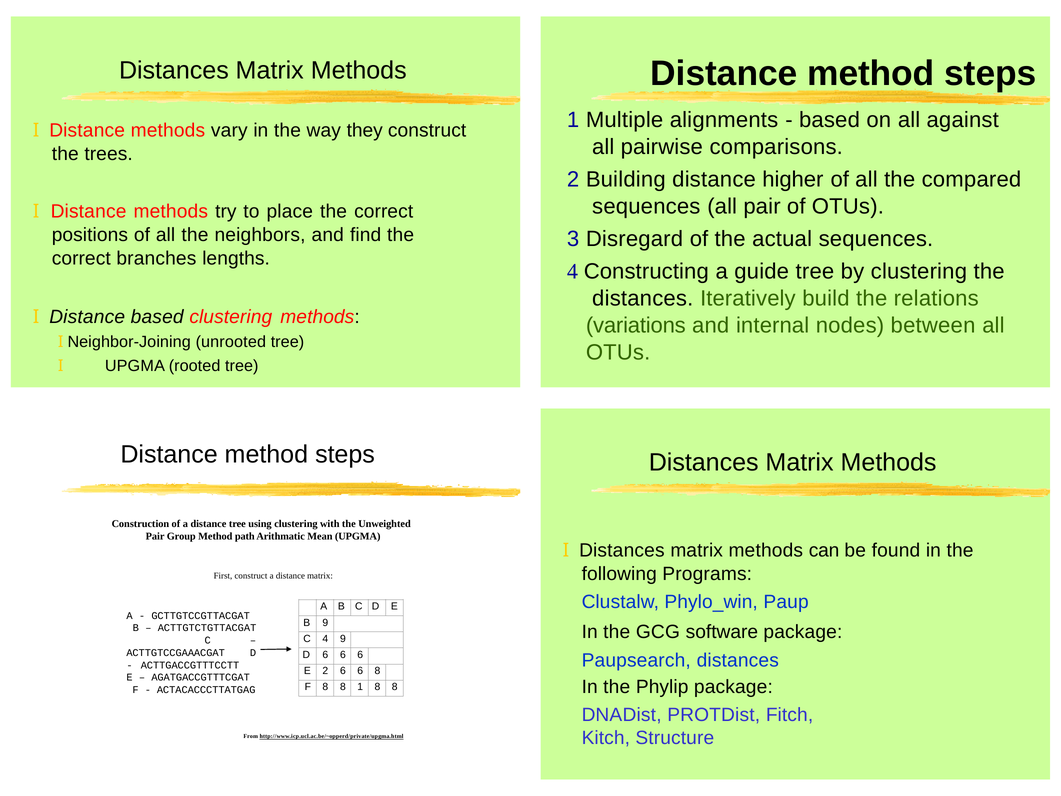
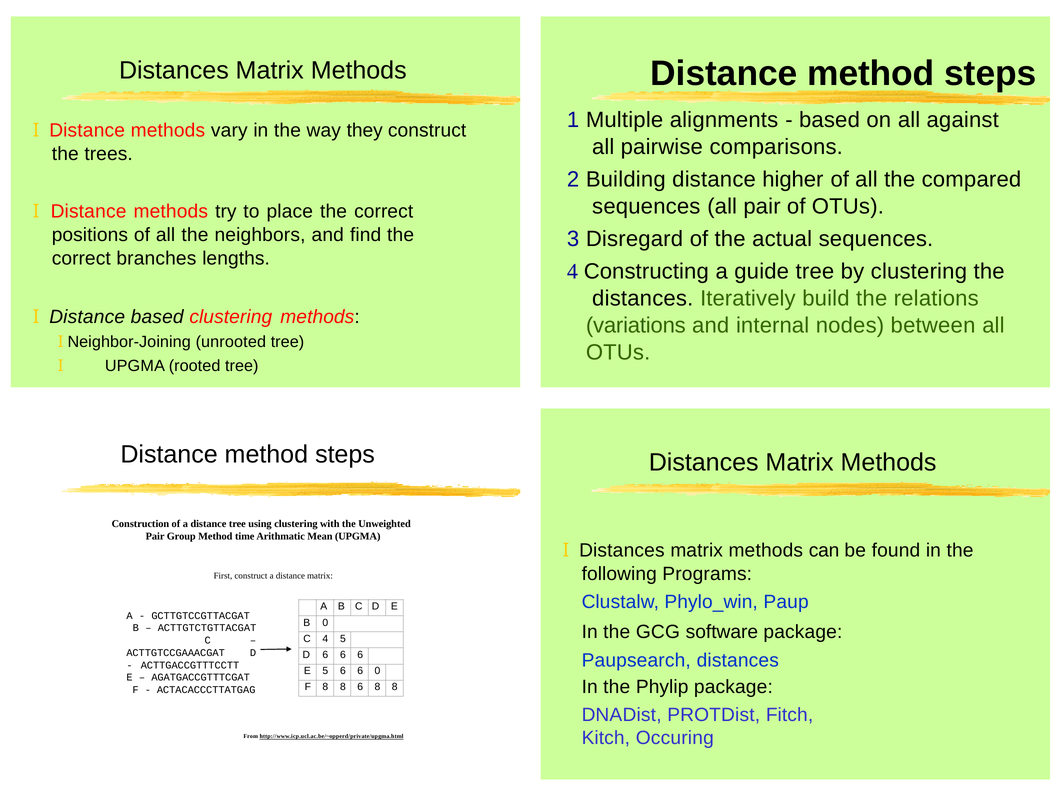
path: path -> time (245, 536)
B 9: 9 -> 0 (325, 622)
4 9: 9 -> 5 (343, 639)
E 2: 2 -> 5 (325, 671)
6 8: 8 -> 0 (377, 671)
8 1: 1 -> 6 (360, 687)
Structure: Structure -> Occuring (675, 738)
